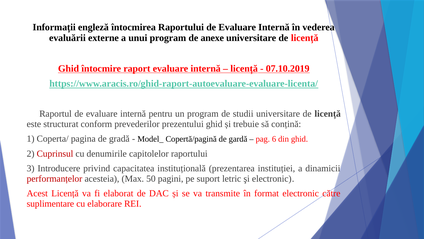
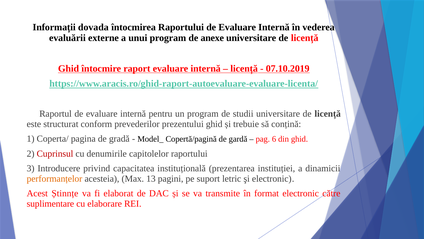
engleză: engleză -> dovada (93, 27)
performanțelor colour: red -> orange (55, 178)
50: 50 -> 13 (151, 178)
Acest Licență: Licență -> Știnnțe (65, 193)
